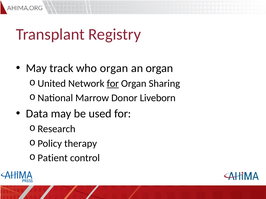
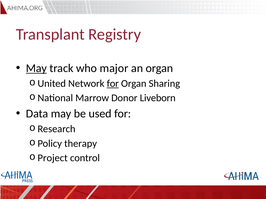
May underline: none -> present (36, 68)
who organ: organ -> major (114, 68)
Patient: Patient -> Project (53, 158)
